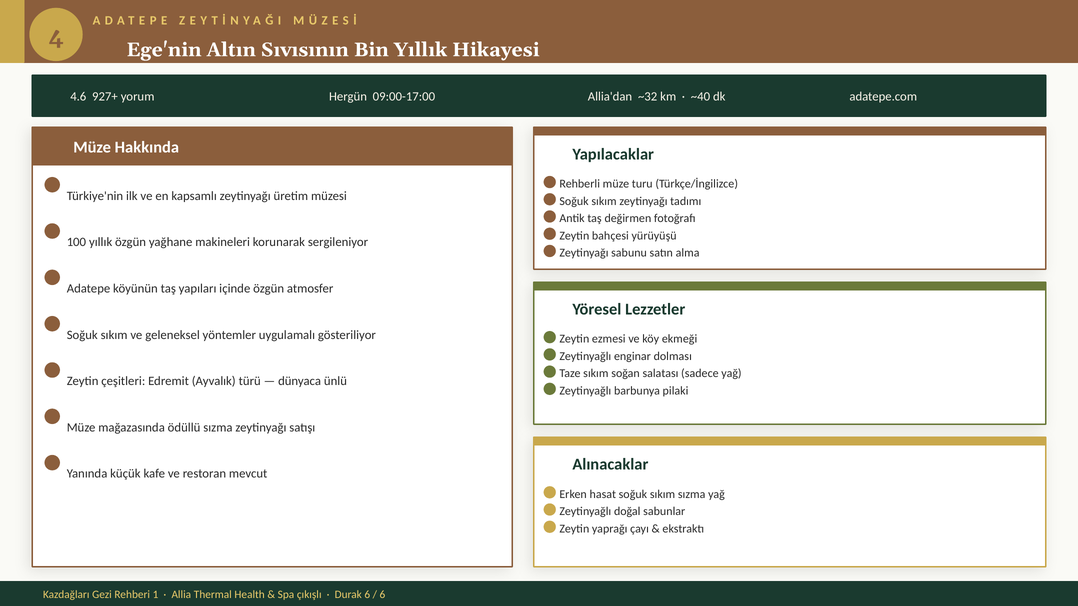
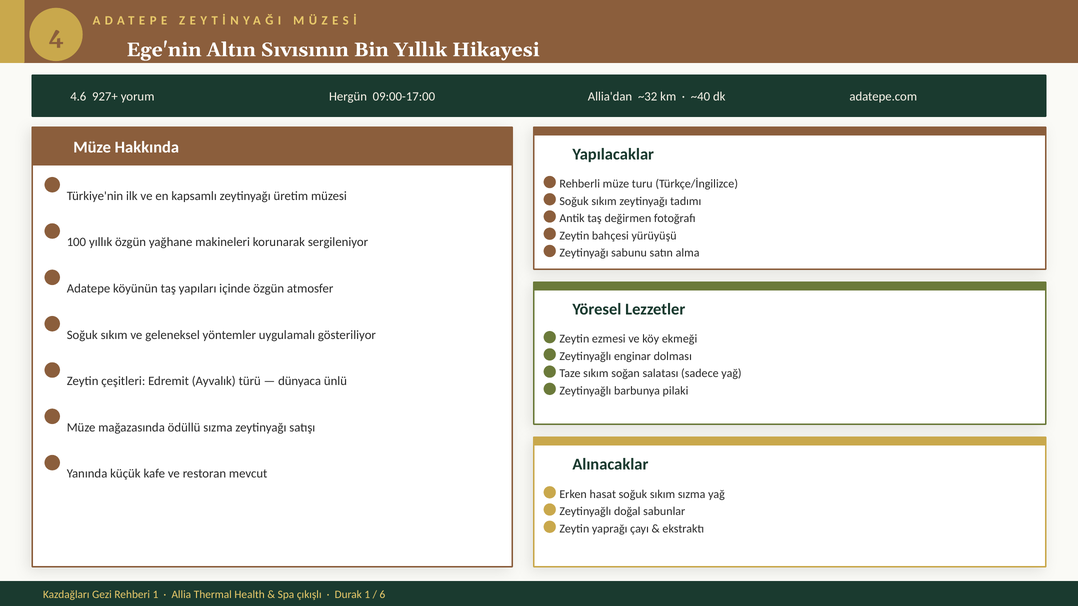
Durak 6: 6 -> 1 (367, 595)
